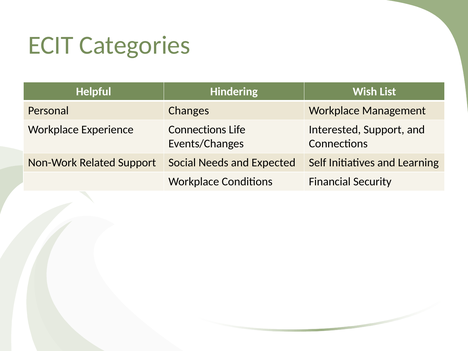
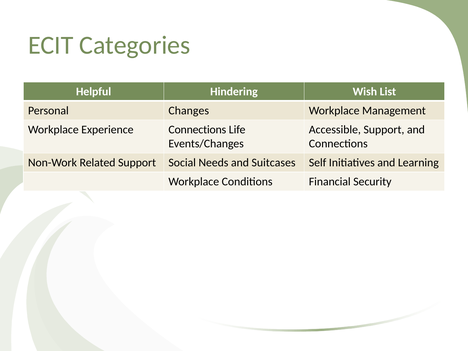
Interested: Interested -> Accessible (335, 129)
Expected: Expected -> Suitcases (274, 163)
